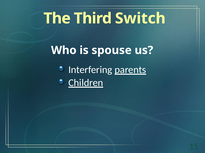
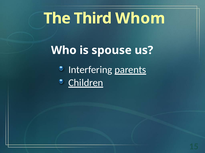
Switch: Switch -> Whom (140, 18)
